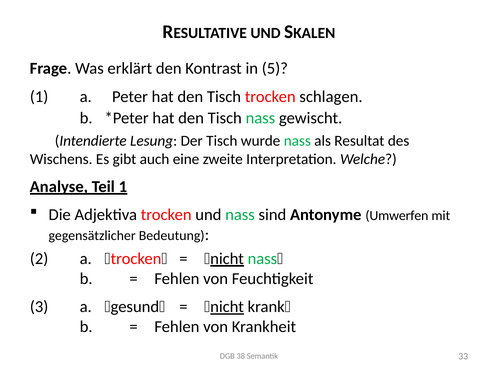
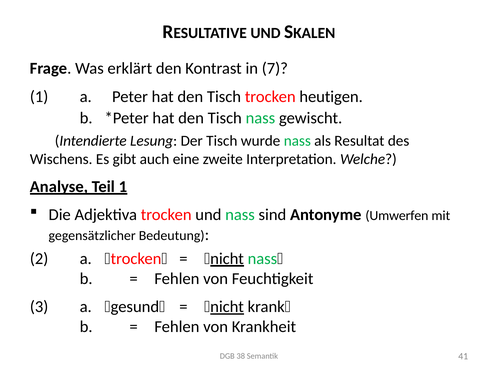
5: 5 -> 7 (275, 68)
schlagen: schlagen -> heutigen (331, 97)
33: 33 -> 41 (463, 357)
